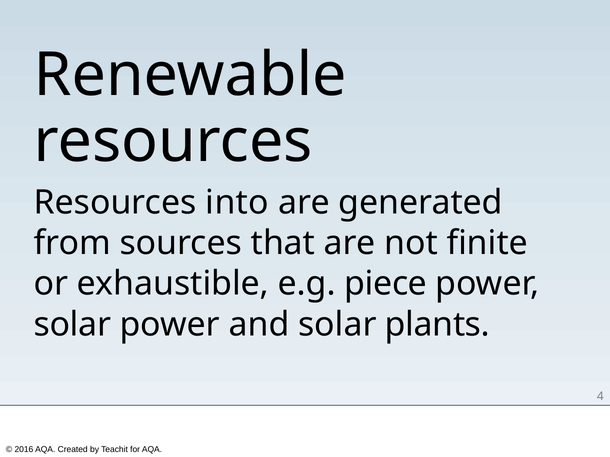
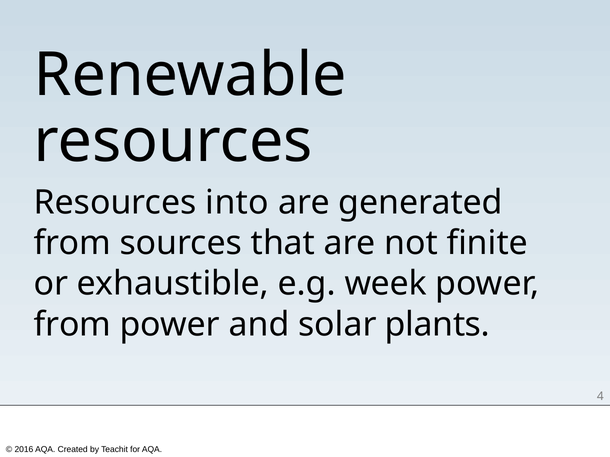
piece: piece -> week (386, 284)
solar: solar -> from (72, 325)
